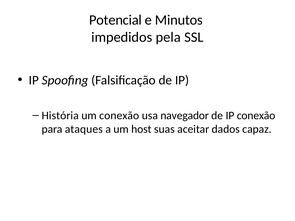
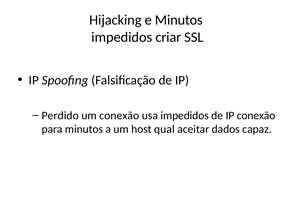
Potencial: Potencial -> Hijacking (115, 20)
pela: pela -> criar (168, 37)
História: História -> Perdido (60, 116)
usa navegador: navegador -> impedidos (185, 116)
para ataques: ataques -> minutos (84, 129)
suas: suas -> qual (164, 129)
